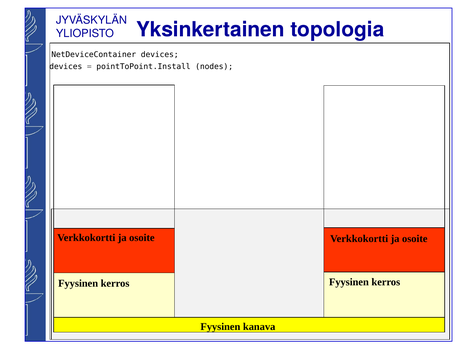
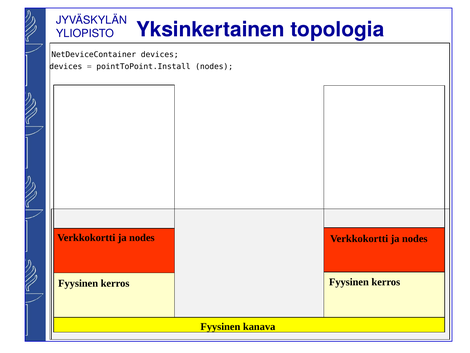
osoite: osoite -> nodes (142, 237)
osoite: osoite -> nodes (415, 238)
